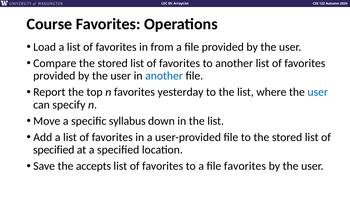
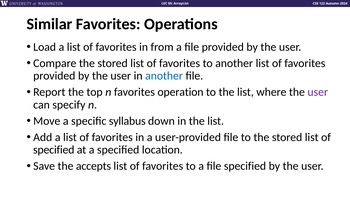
Course: Course -> Similar (49, 24)
yesterday: yesterday -> operation (181, 92)
user colour: blue -> purple (318, 92)
file favorites: favorites -> specified (245, 166)
